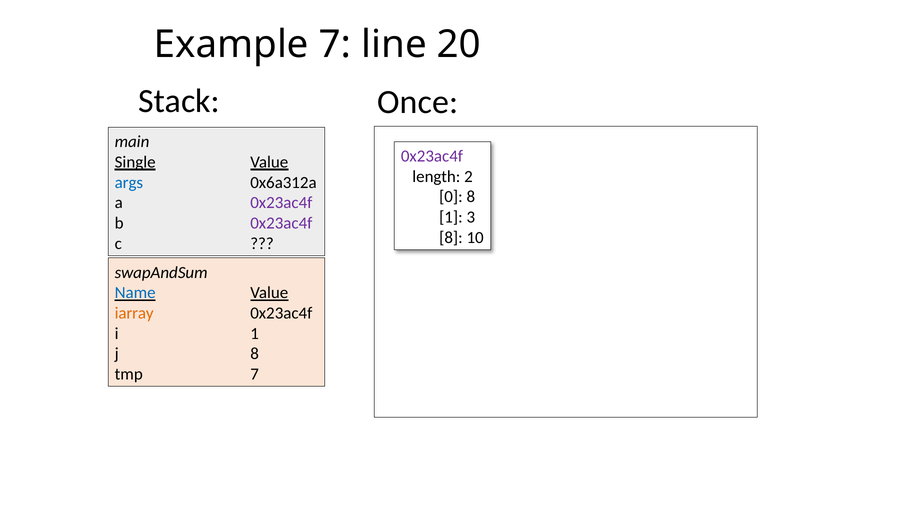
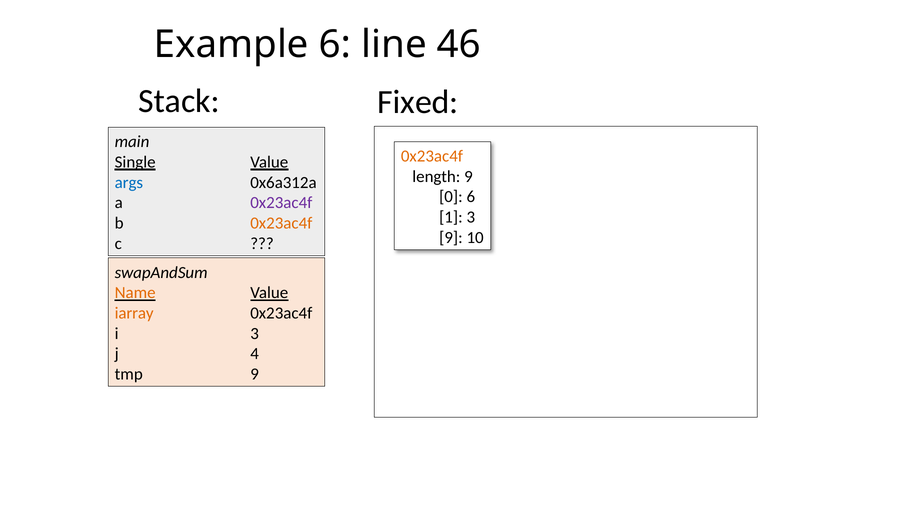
Example 7: 7 -> 6 (335, 44)
20: 20 -> 46 (459, 44)
Once: Once -> Fixed (418, 102)
0x23ac4f colour: purple -> orange (432, 156)
length 2: 2 -> 9 (468, 177)
0 8: 8 -> 6 (471, 197)
0x23ac4f colour: purple -> orange (281, 223)
8: 8 -> 9 (451, 238)
Name colour: blue -> orange (135, 293)
i 1: 1 -> 3 (255, 334)
j 8: 8 -> 4 (255, 354)
tmp 7: 7 -> 9 (255, 374)
